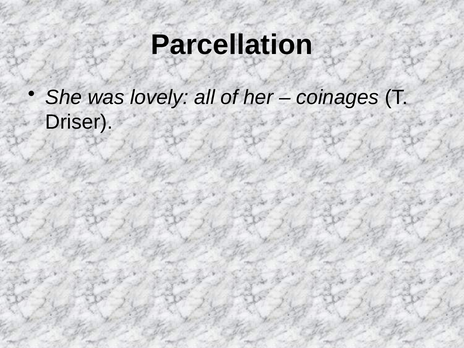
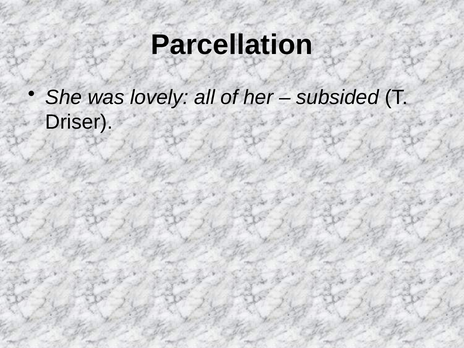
coinages: coinages -> subsided (338, 97)
